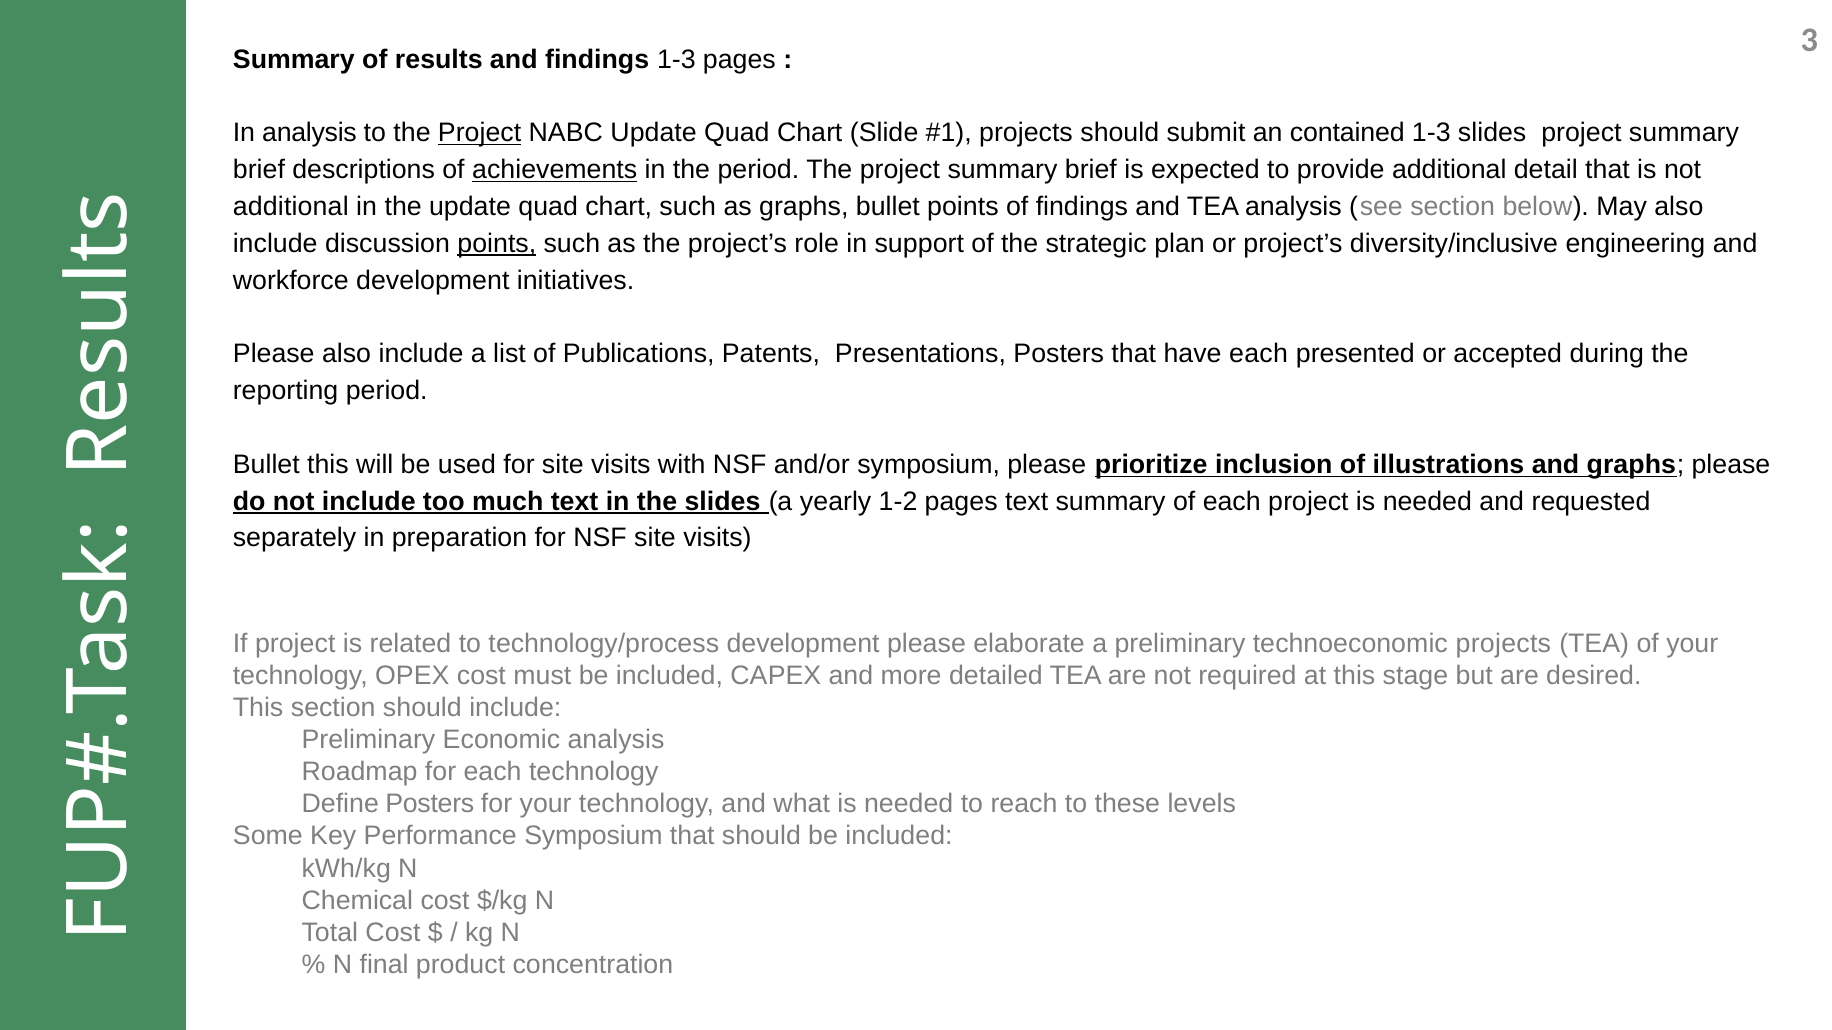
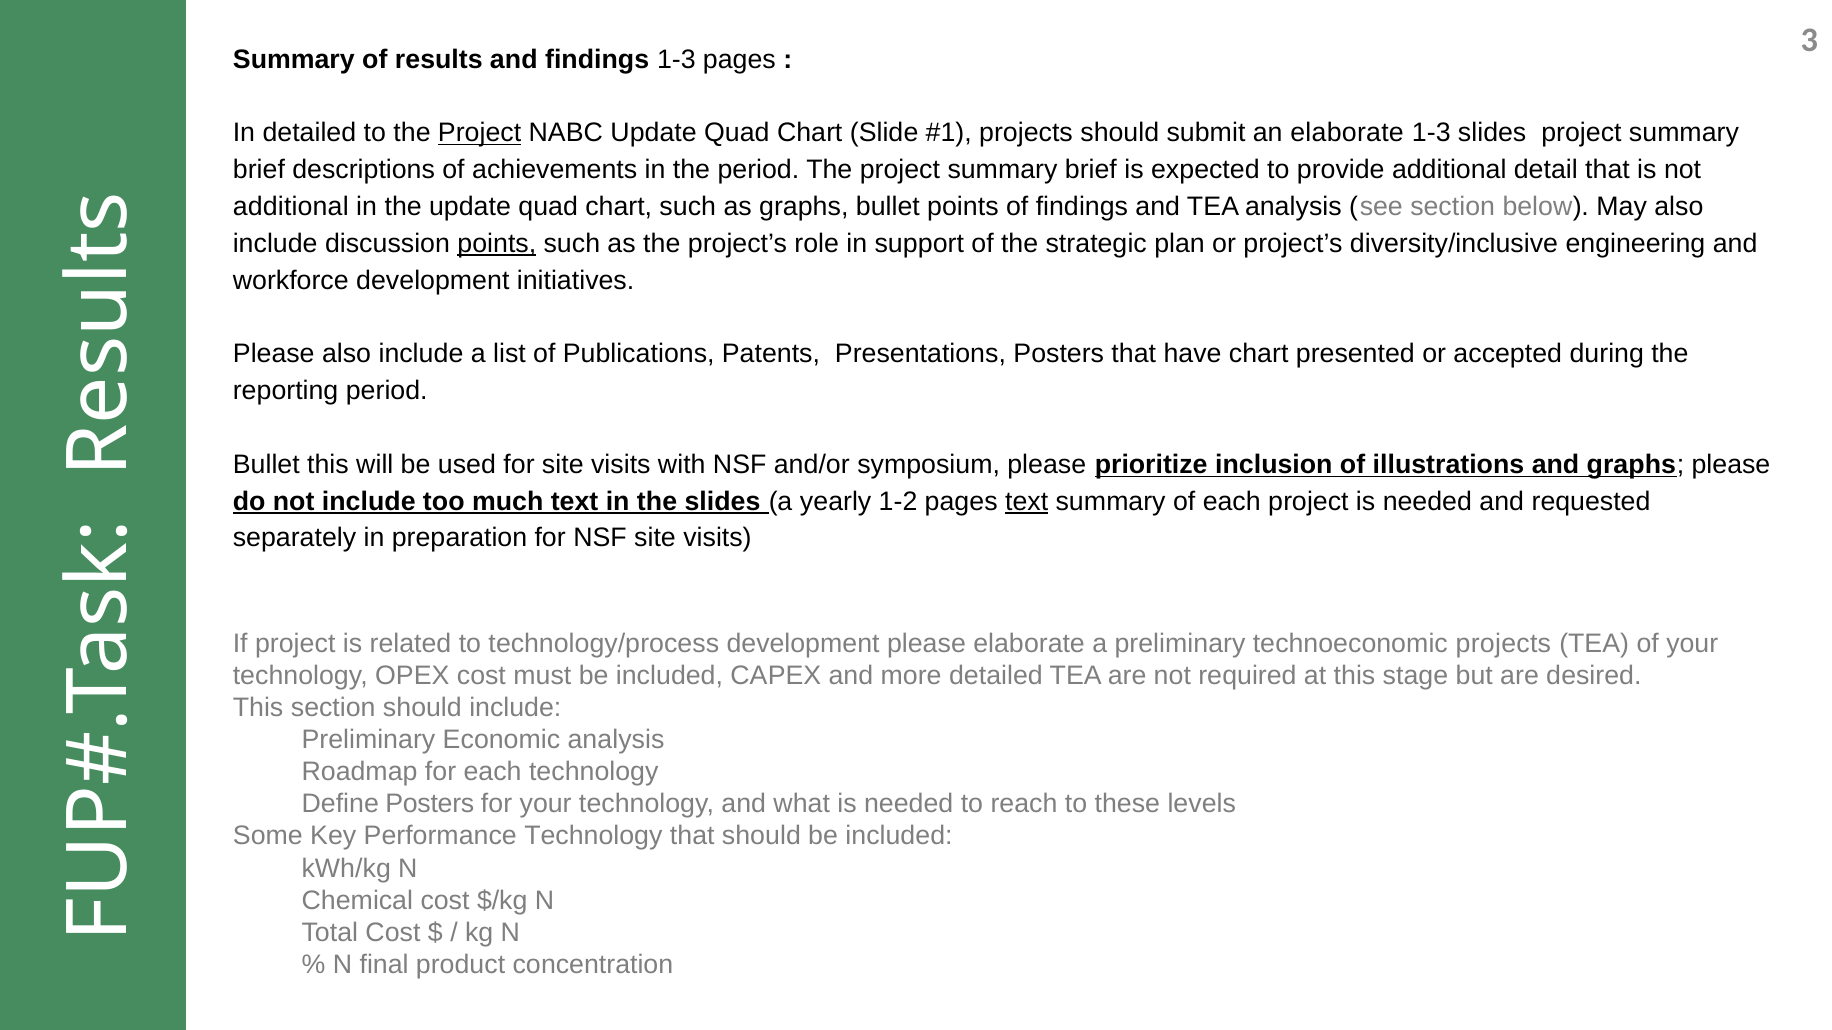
In analysis: analysis -> detailed (309, 133)
an contained: contained -> elaborate (1347, 133)
achievements underline: present -> none (555, 170)
have each: each -> chart (1259, 354)
text underline: none -> present (1027, 502)
Performance Symposium: Symposium -> Technology (593, 837)
